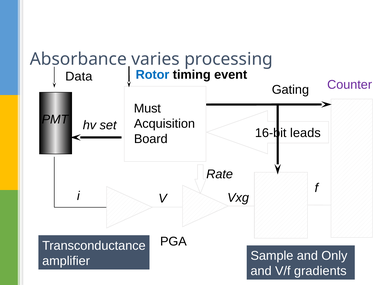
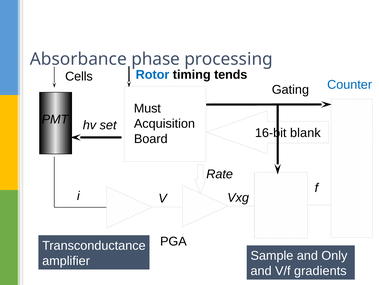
varies: varies -> phase (156, 59)
event: event -> tends (231, 75)
Data: Data -> Cells (79, 76)
Counter colour: purple -> blue (350, 85)
leads: leads -> blank (305, 133)
